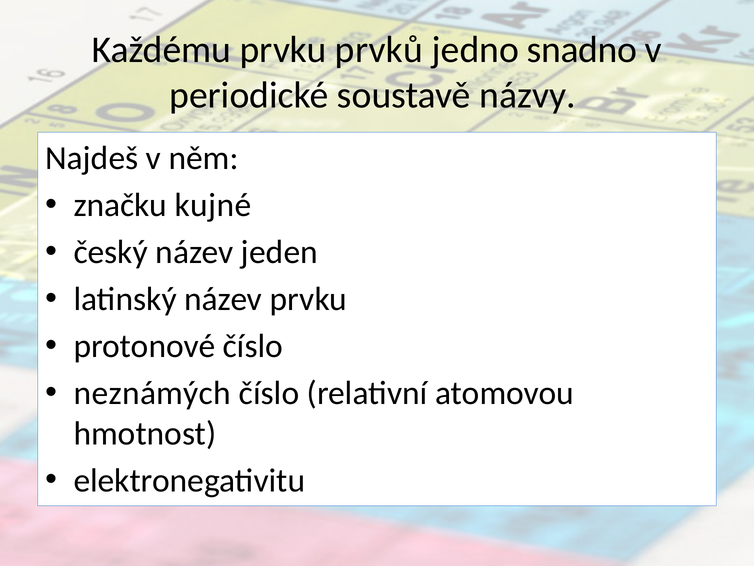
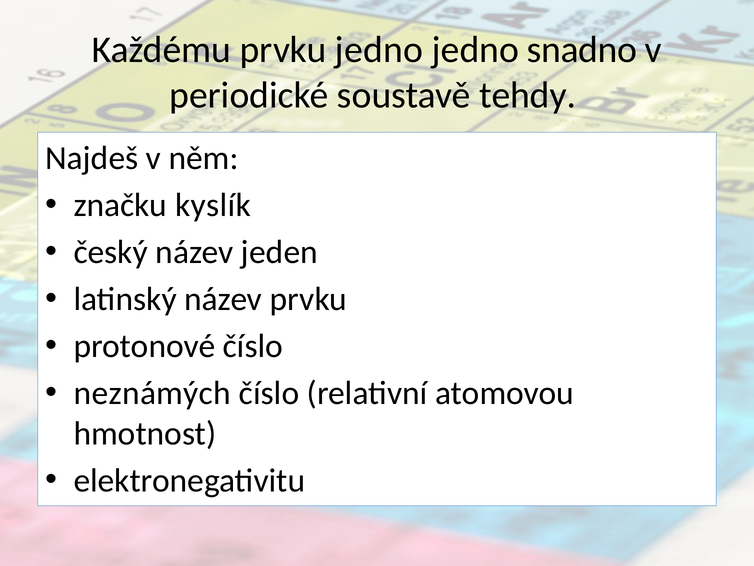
prvku prvků: prvků -> jedno (379, 50)
názvy: názvy -> tehdy (528, 95)
kujné: kujné -> kyslík (213, 205)
